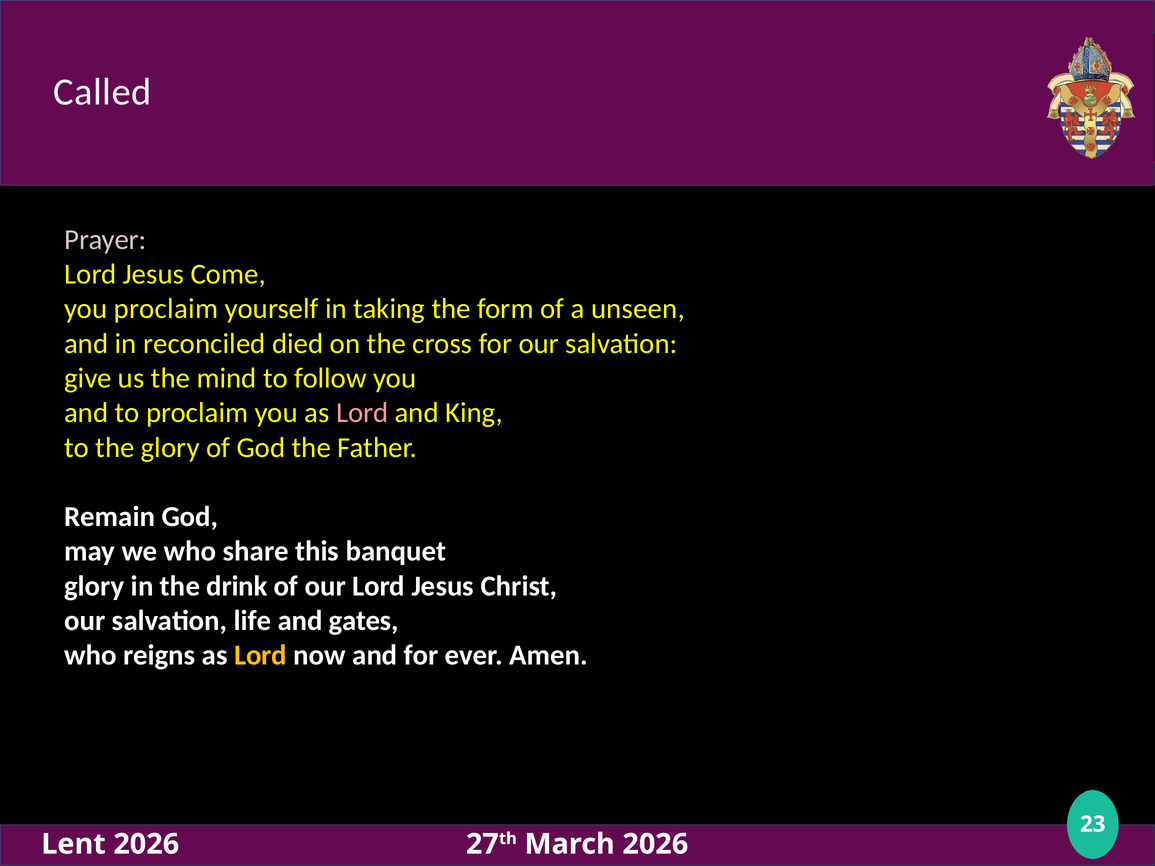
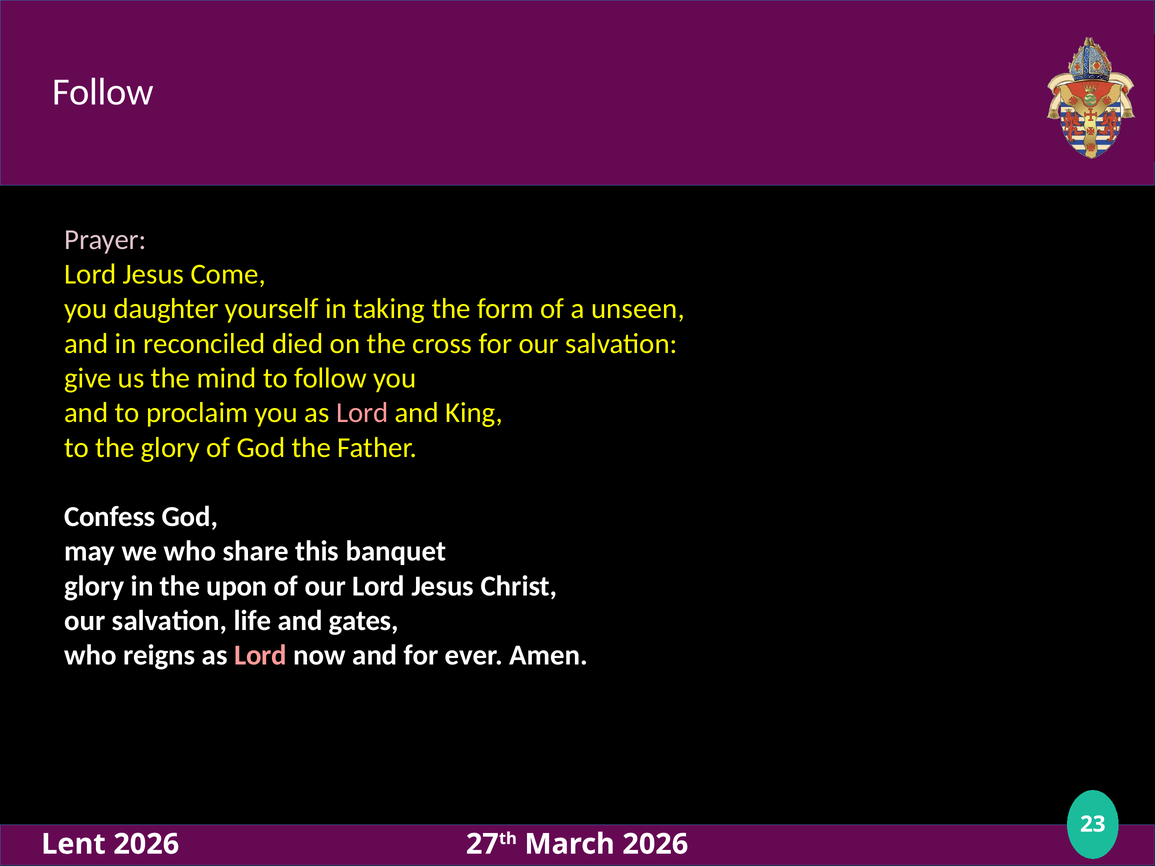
Called: Called -> Follow (103, 92)
you proclaim: proclaim -> daughter (166, 309)
Remain: Remain -> Confess (110, 517)
drink: drink -> upon (237, 586)
Lord colour: yellow -> pink (260, 656)
